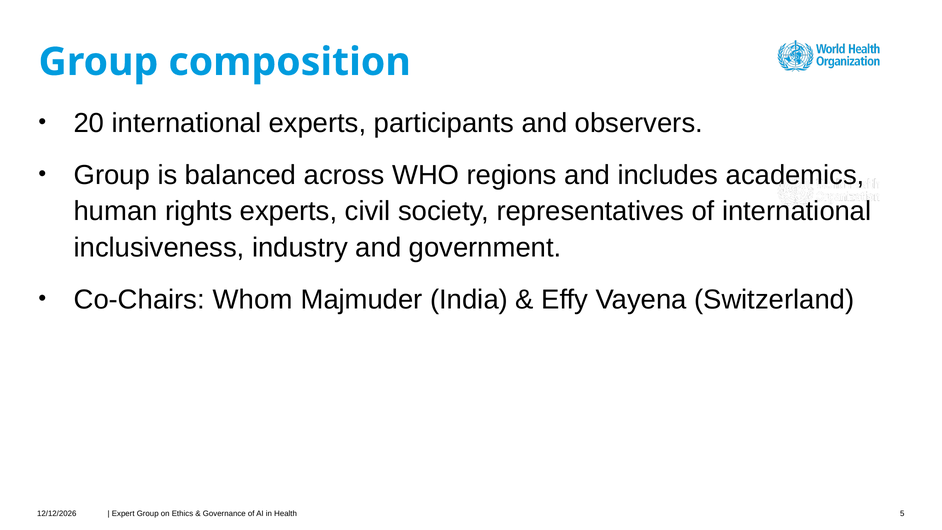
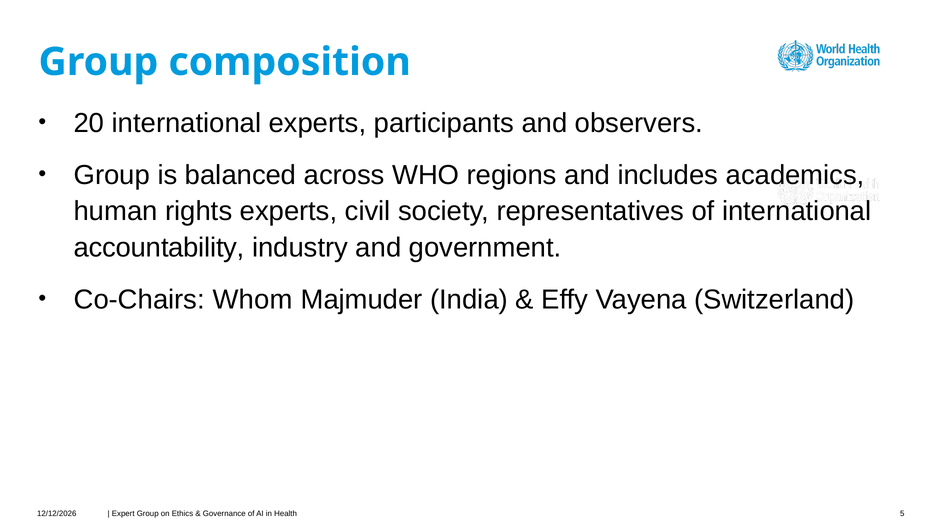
inclusiveness: inclusiveness -> accountability (159, 247)
